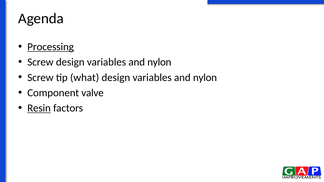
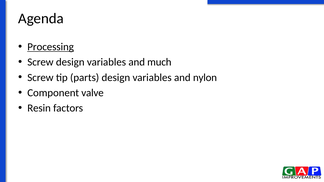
nylon: nylon -> much (159, 62)
what: what -> parts (85, 78)
Resin underline: present -> none (39, 108)
